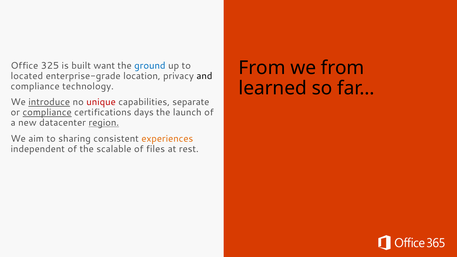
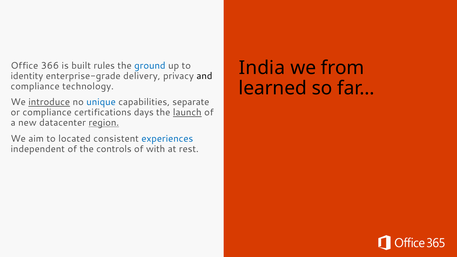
325: 325 -> 366 (50, 66)
want: want -> rules (104, 66)
From: From -> India (262, 68)
located: located -> identity (27, 76)
location: location -> delivery (142, 76)
unique colour: red -> blue (101, 102)
compliance underline: present -> none (47, 112)
launch underline: none -> present (187, 112)
sharing: sharing -> located (74, 139)
experiences colour: orange -> blue (167, 139)
scalable: scalable -> controls (114, 149)
files: files -> with (156, 149)
